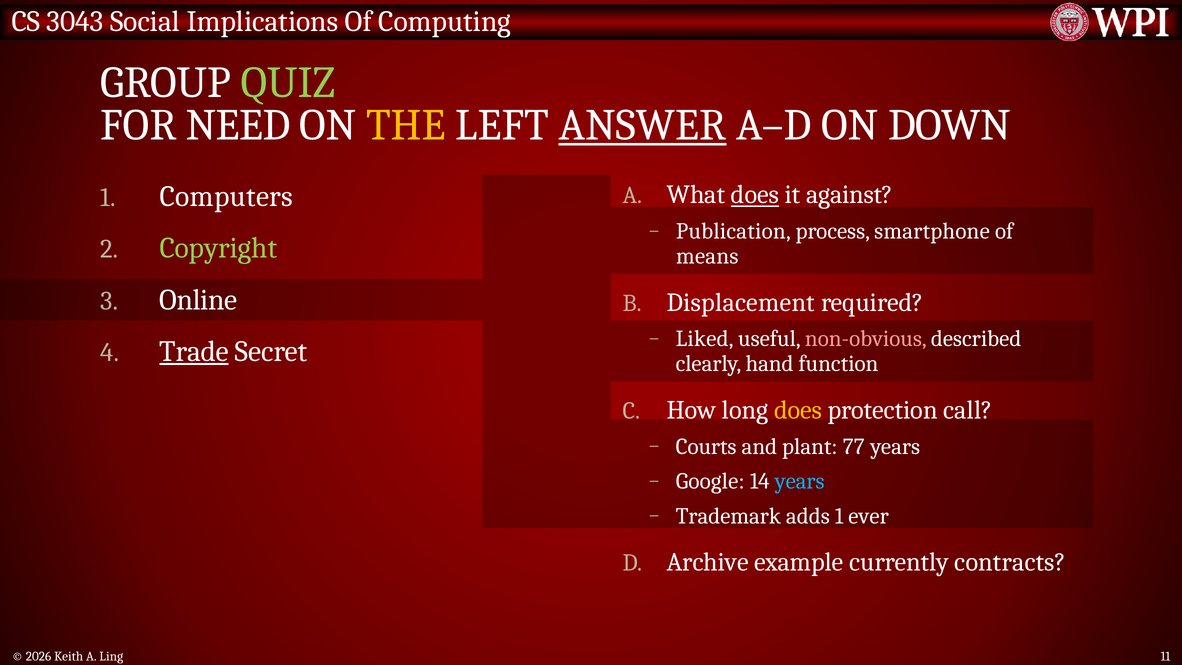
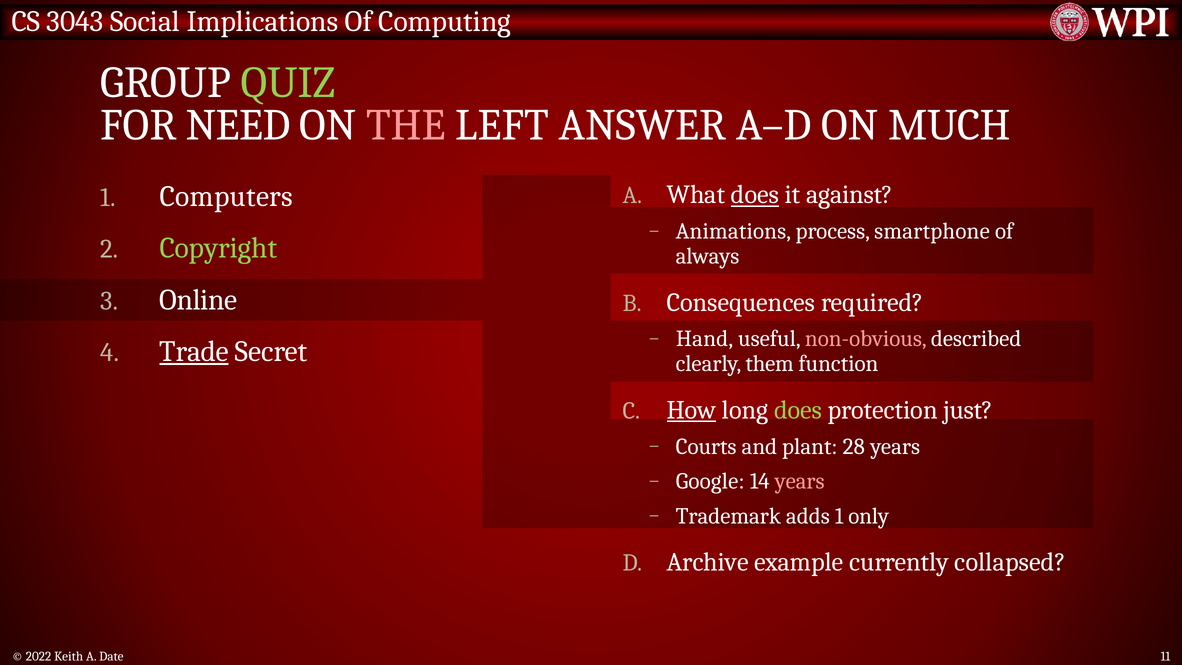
THE colour: yellow -> pink (406, 125)
ANSWER underline: present -> none (642, 125)
DOWN: DOWN -> MUCH (950, 125)
Publication: Publication -> Animations (733, 231)
means: means -> always (707, 256)
Displacement: Displacement -> Consequences (741, 302)
Liked: Liked -> Hand (705, 339)
hand: hand -> them (770, 364)
How underline: none -> present (692, 410)
does colour: yellow -> light green (798, 410)
call: call -> just (968, 410)
77: 77 -> 28 (854, 446)
years colour: light blue -> pink (800, 481)
ever: ever -> only (869, 516)
contracts: contracts -> collapsed (1010, 562)
2026: 2026 -> 2022 (39, 656)
Ling: Ling -> Date (111, 656)
